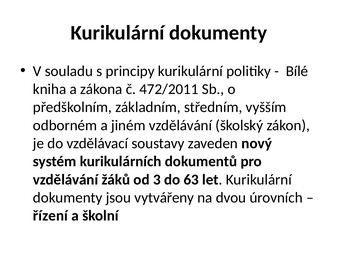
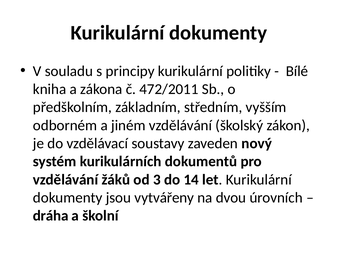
63: 63 -> 14 (191, 179)
řízení: řízení -> dráha (51, 215)
